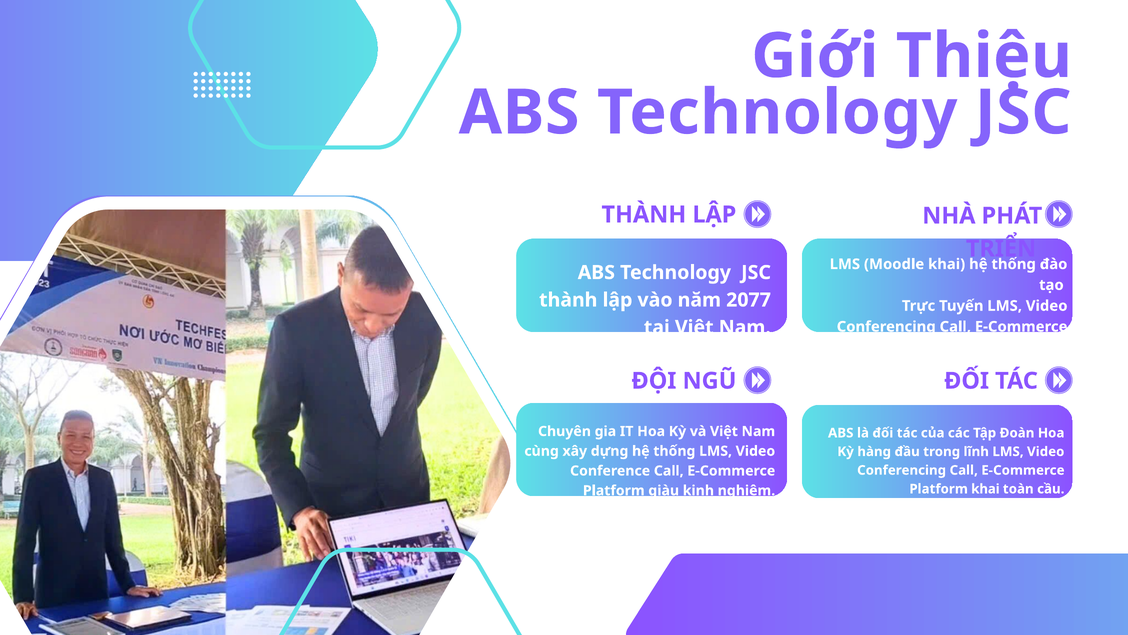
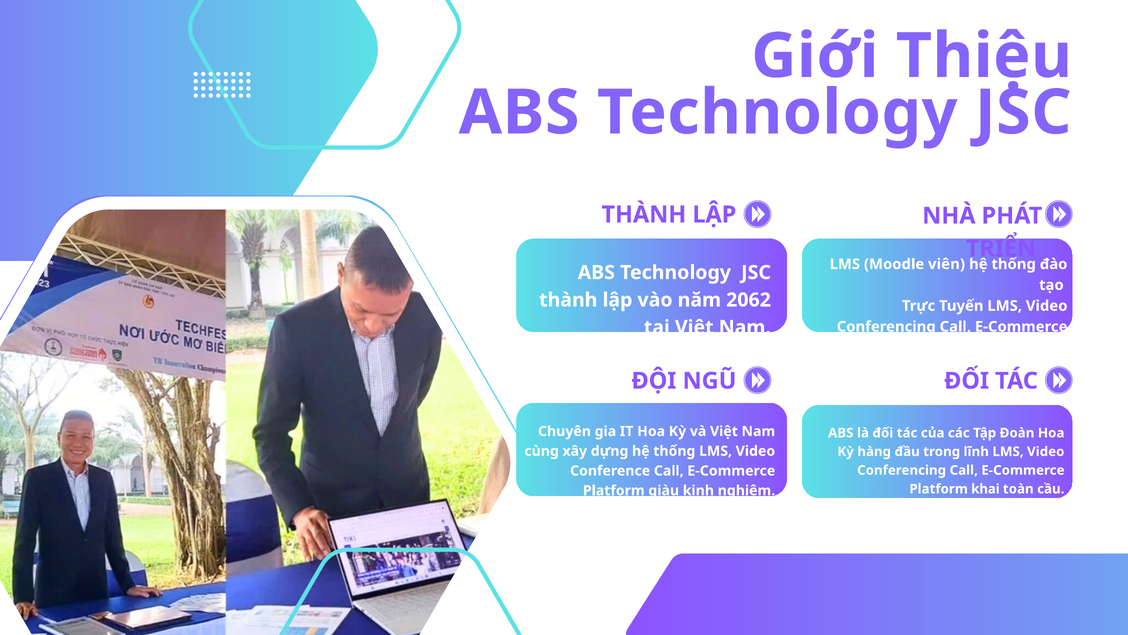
Moodle khai: khai -> viên (947, 264)
2077: 2077 -> 2062 (749, 300)
